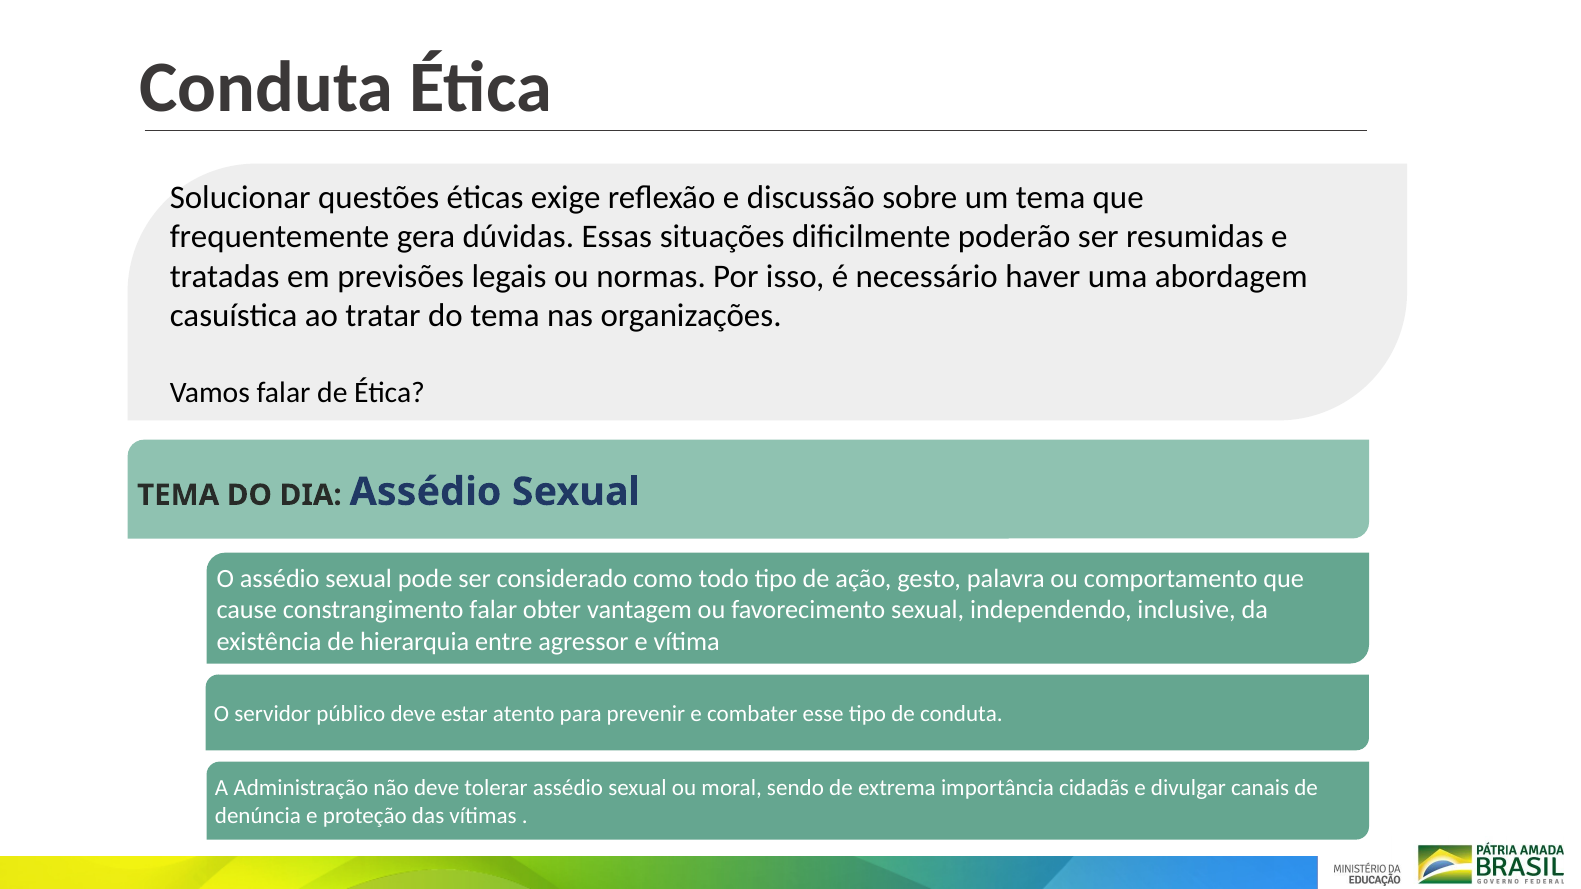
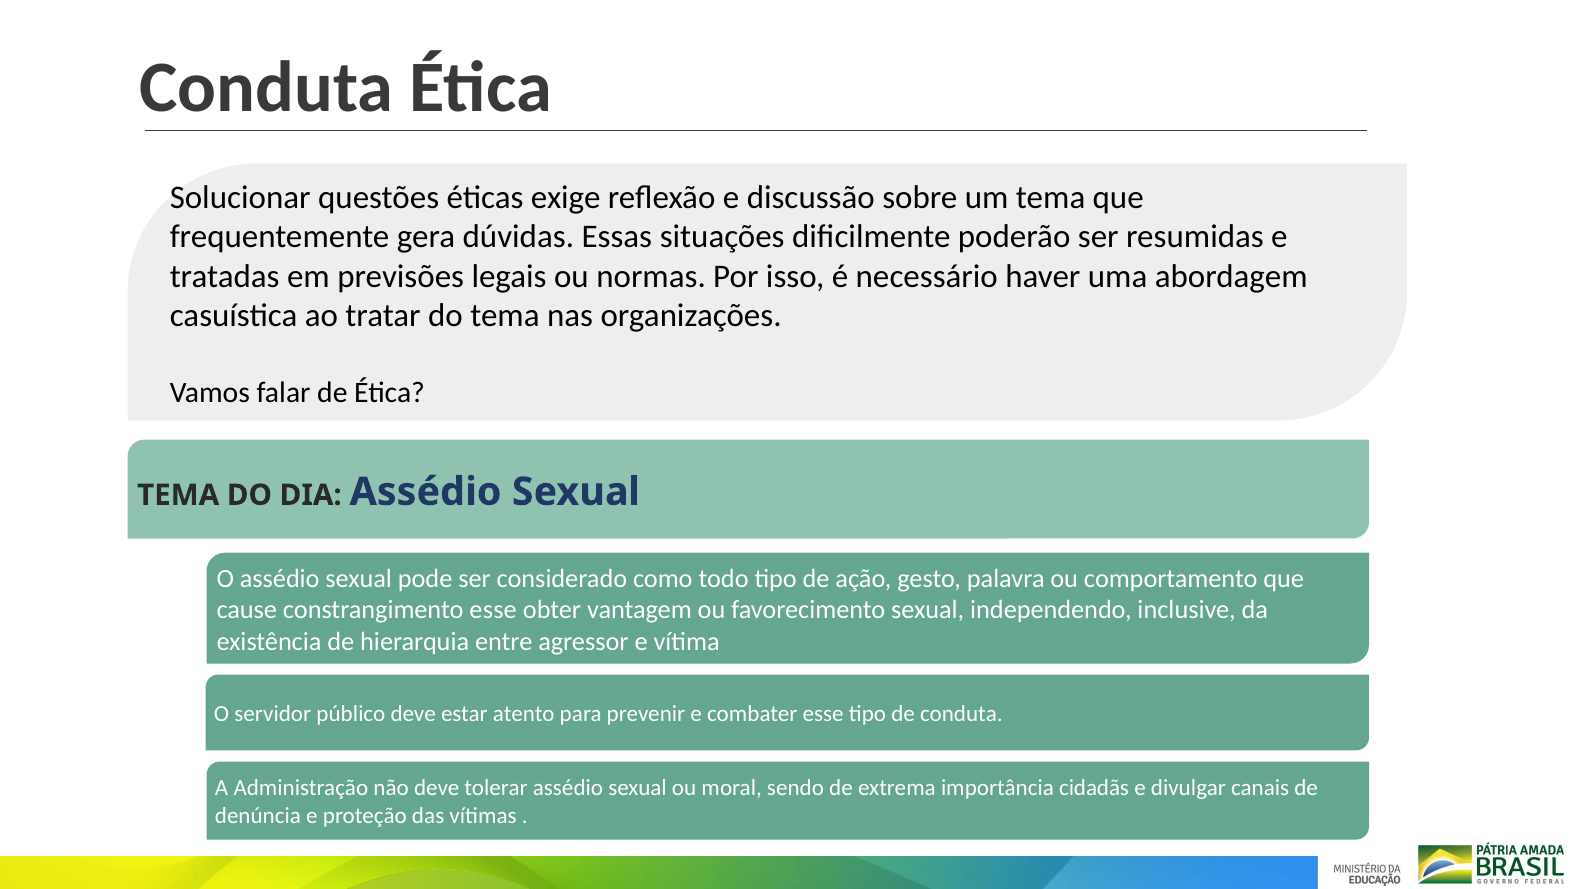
constrangimento falar: falar -> esse (493, 610)
